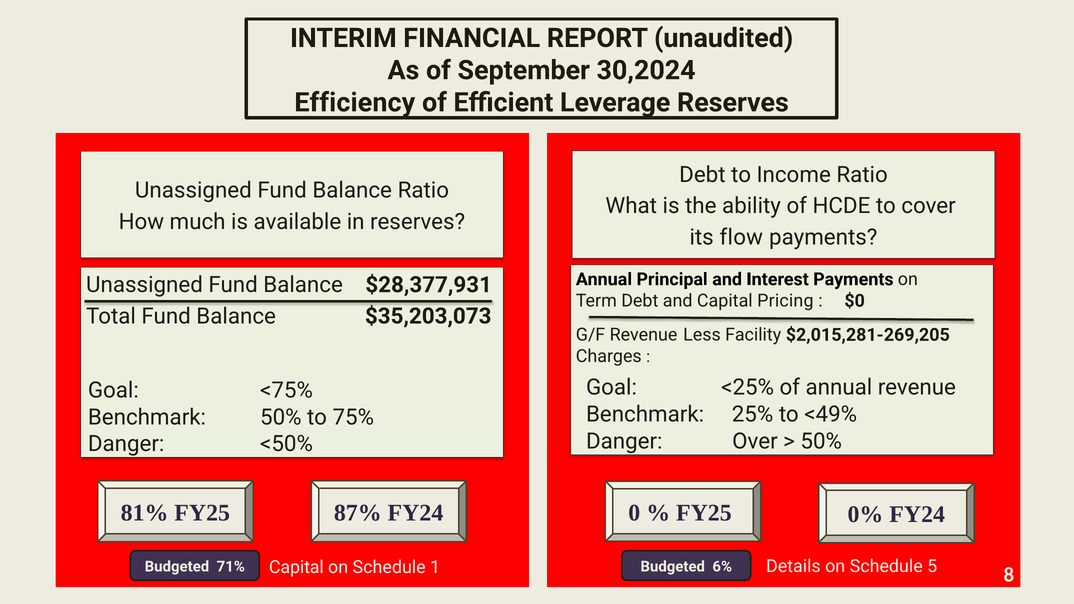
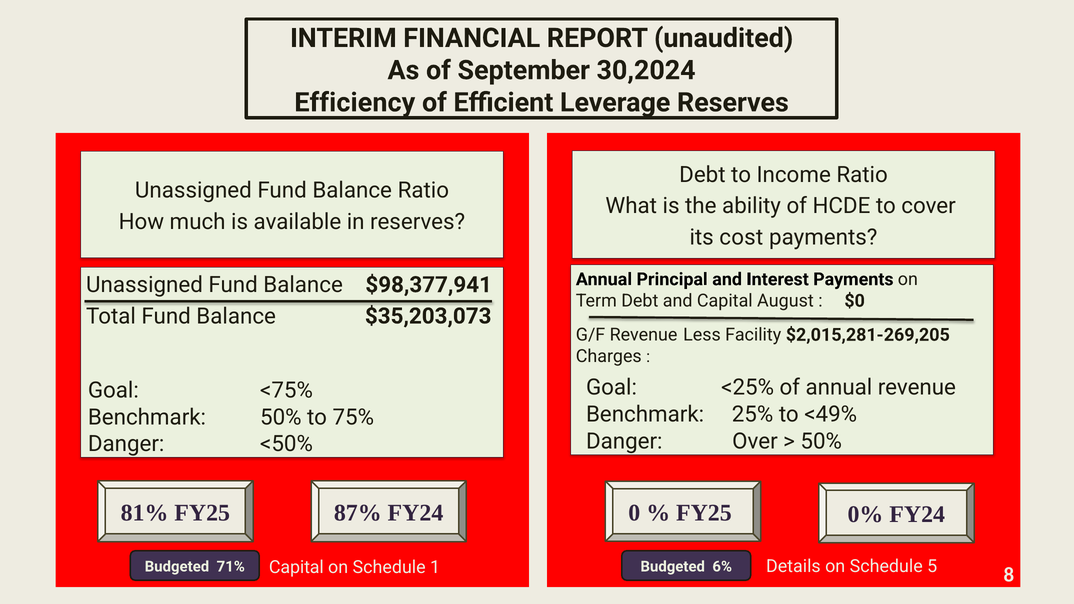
flow: flow -> cost (741, 237)
$28,377,931: $28,377,931 -> $98,377,941 (429, 285)
Pricing: Pricing -> August (785, 301)
